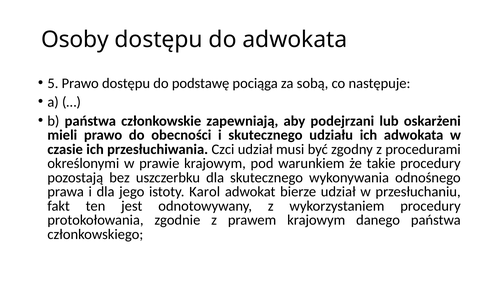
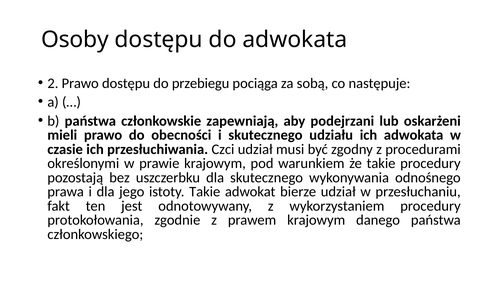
5: 5 -> 2 (53, 83)
podstawę: podstawę -> przebiegu (201, 83)
istoty Karol: Karol -> Takie (205, 192)
